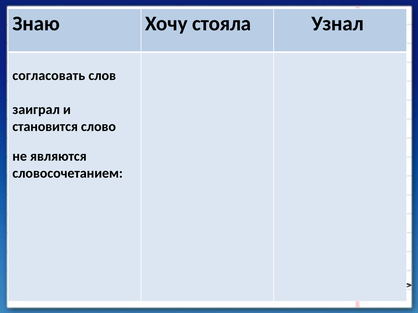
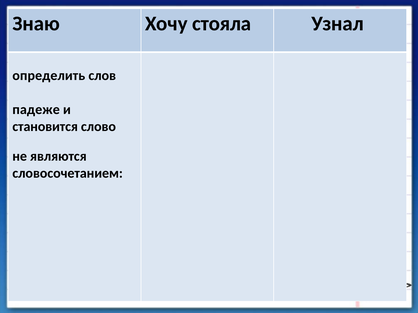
согласовать: согласовать -> определить (49, 76)
заиграл: заиграл -> падеже (36, 110)
